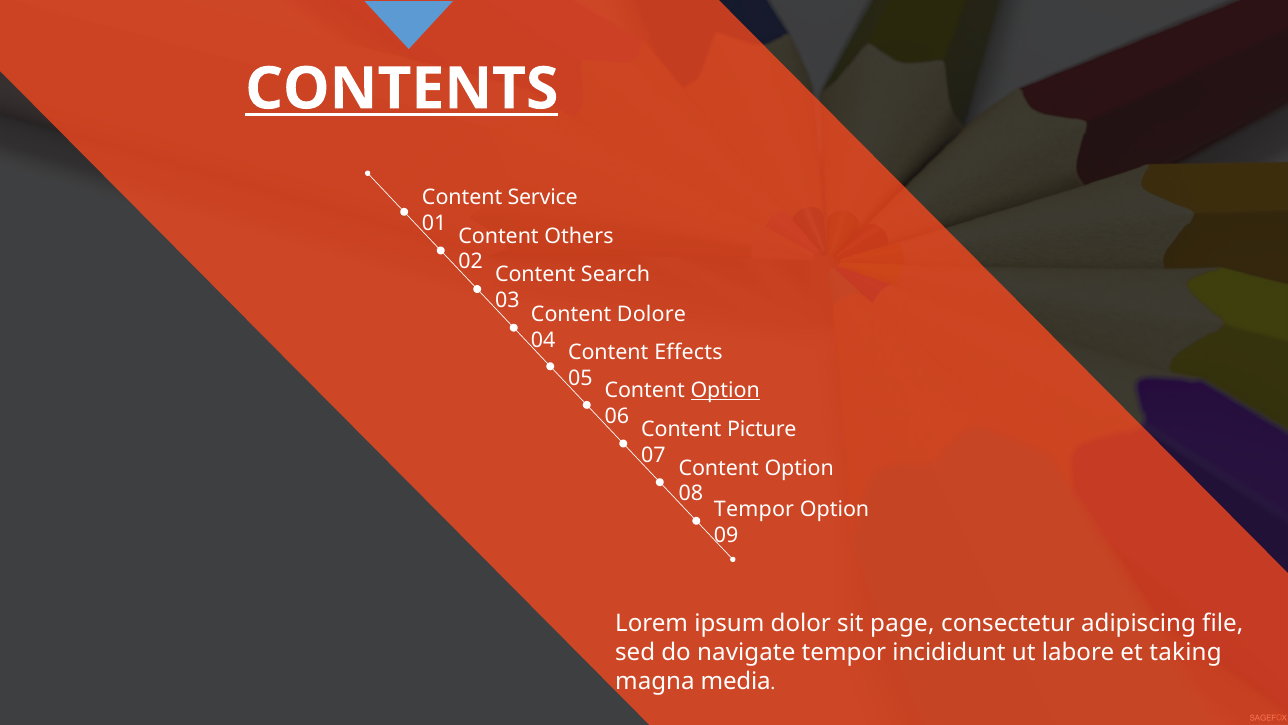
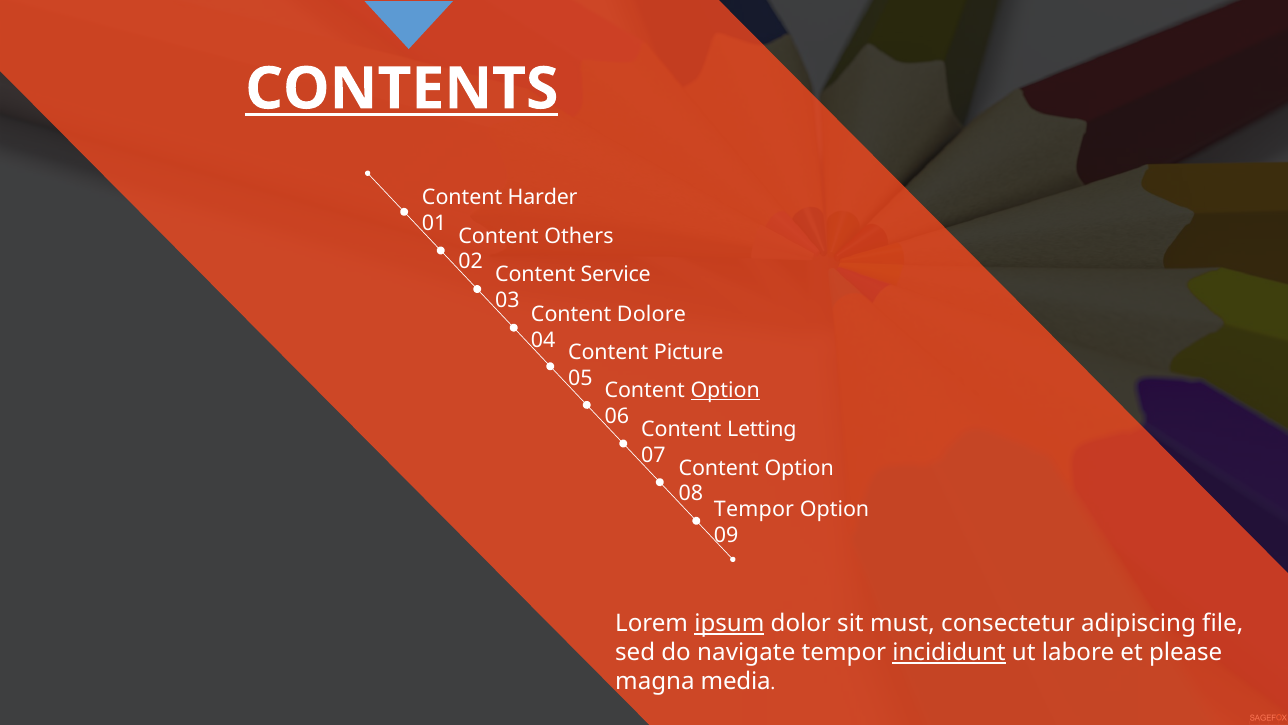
Service: Service -> Harder (543, 198)
Search: Search -> Service (616, 274)
Effects: Effects -> Picture (689, 352)
Picture: Picture -> Letting (762, 429)
ipsum underline: none -> present (729, 623)
page: page -> must (902, 623)
incididunt underline: none -> present (949, 652)
taking: taking -> please (1186, 652)
